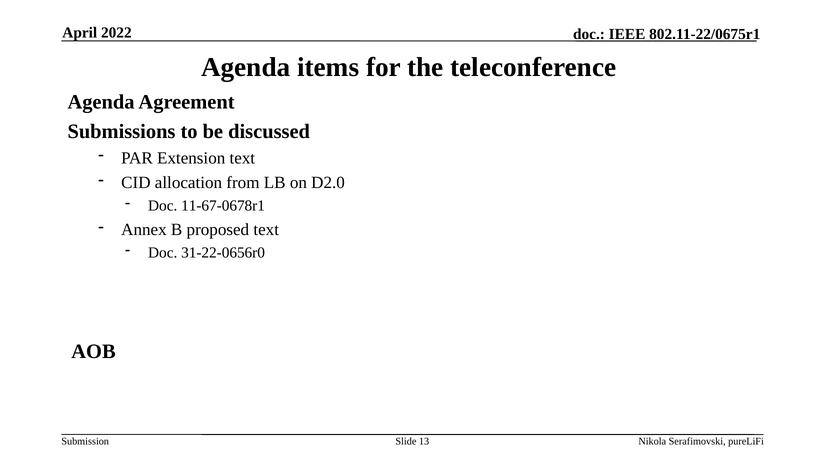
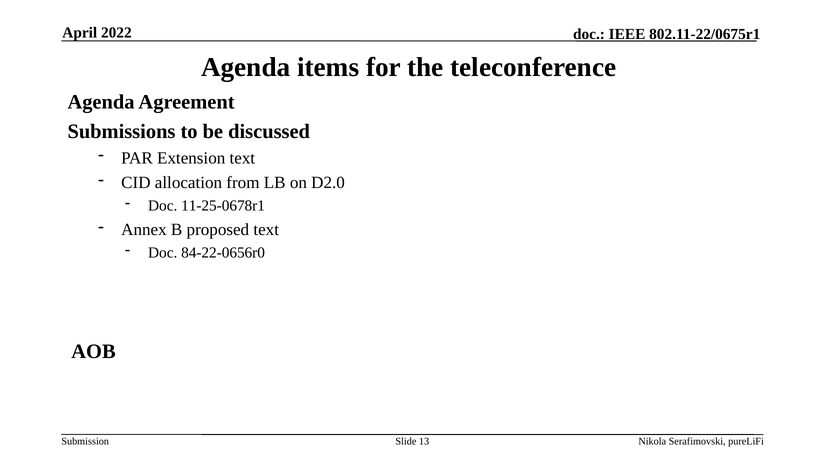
11-67-0678r1: 11-67-0678r1 -> 11-25-0678r1 (223, 206)
31-22-0656r0: 31-22-0656r0 -> 84-22-0656r0 (223, 253)
